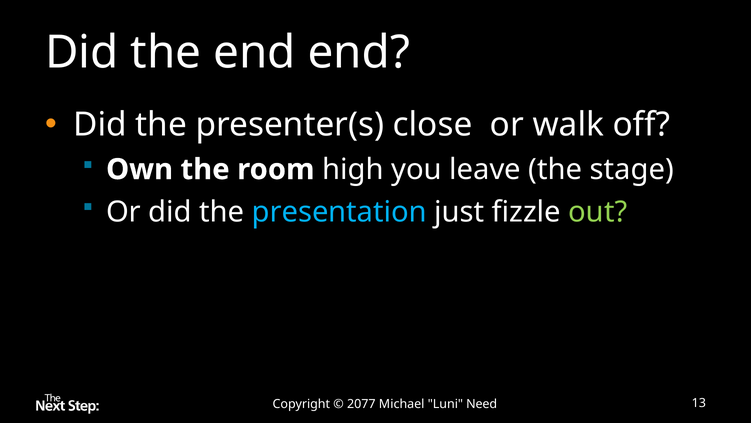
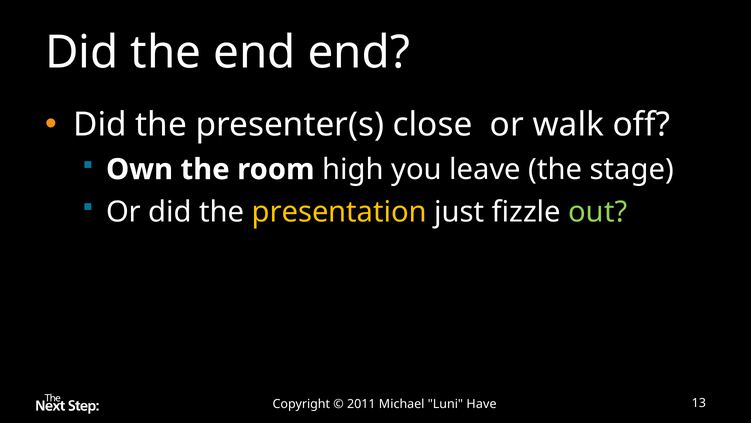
presentation colour: light blue -> yellow (339, 212)
2077: 2077 -> 2011 (361, 404)
Need: Need -> Have (482, 404)
